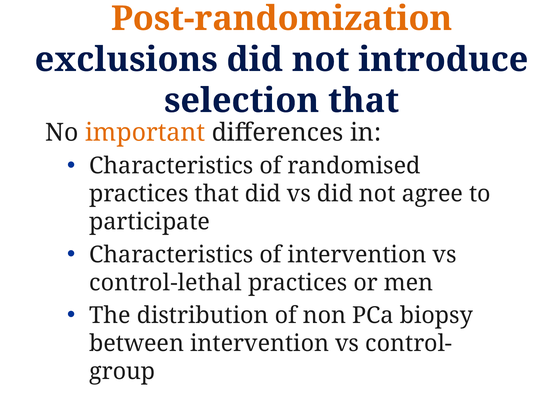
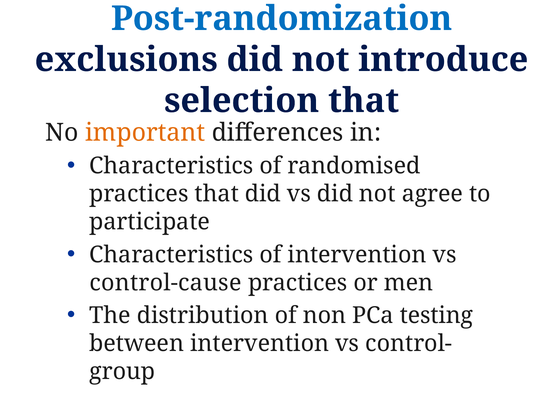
Post-randomization colour: orange -> blue (282, 19)
control-lethal: control-lethal -> control-cause (165, 282)
biopsy: biopsy -> testing (436, 315)
